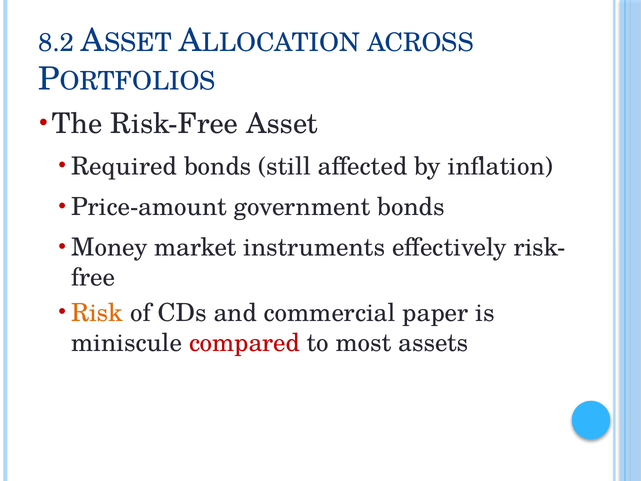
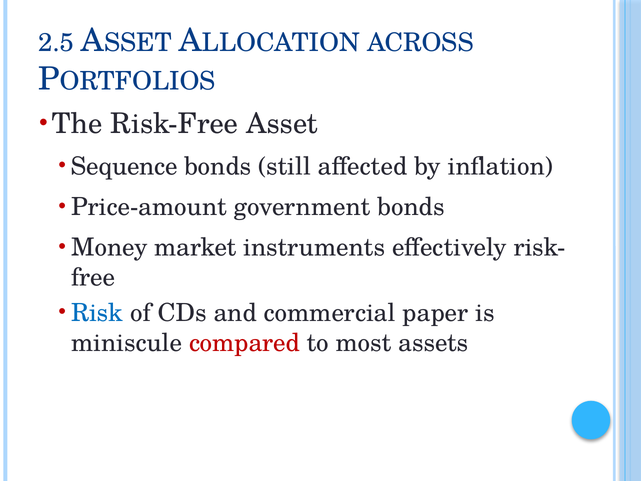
8.2: 8.2 -> 2.5 (56, 43)
Required: Required -> Sequence (124, 166)
Risk colour: orange -> blue (97, 313)
